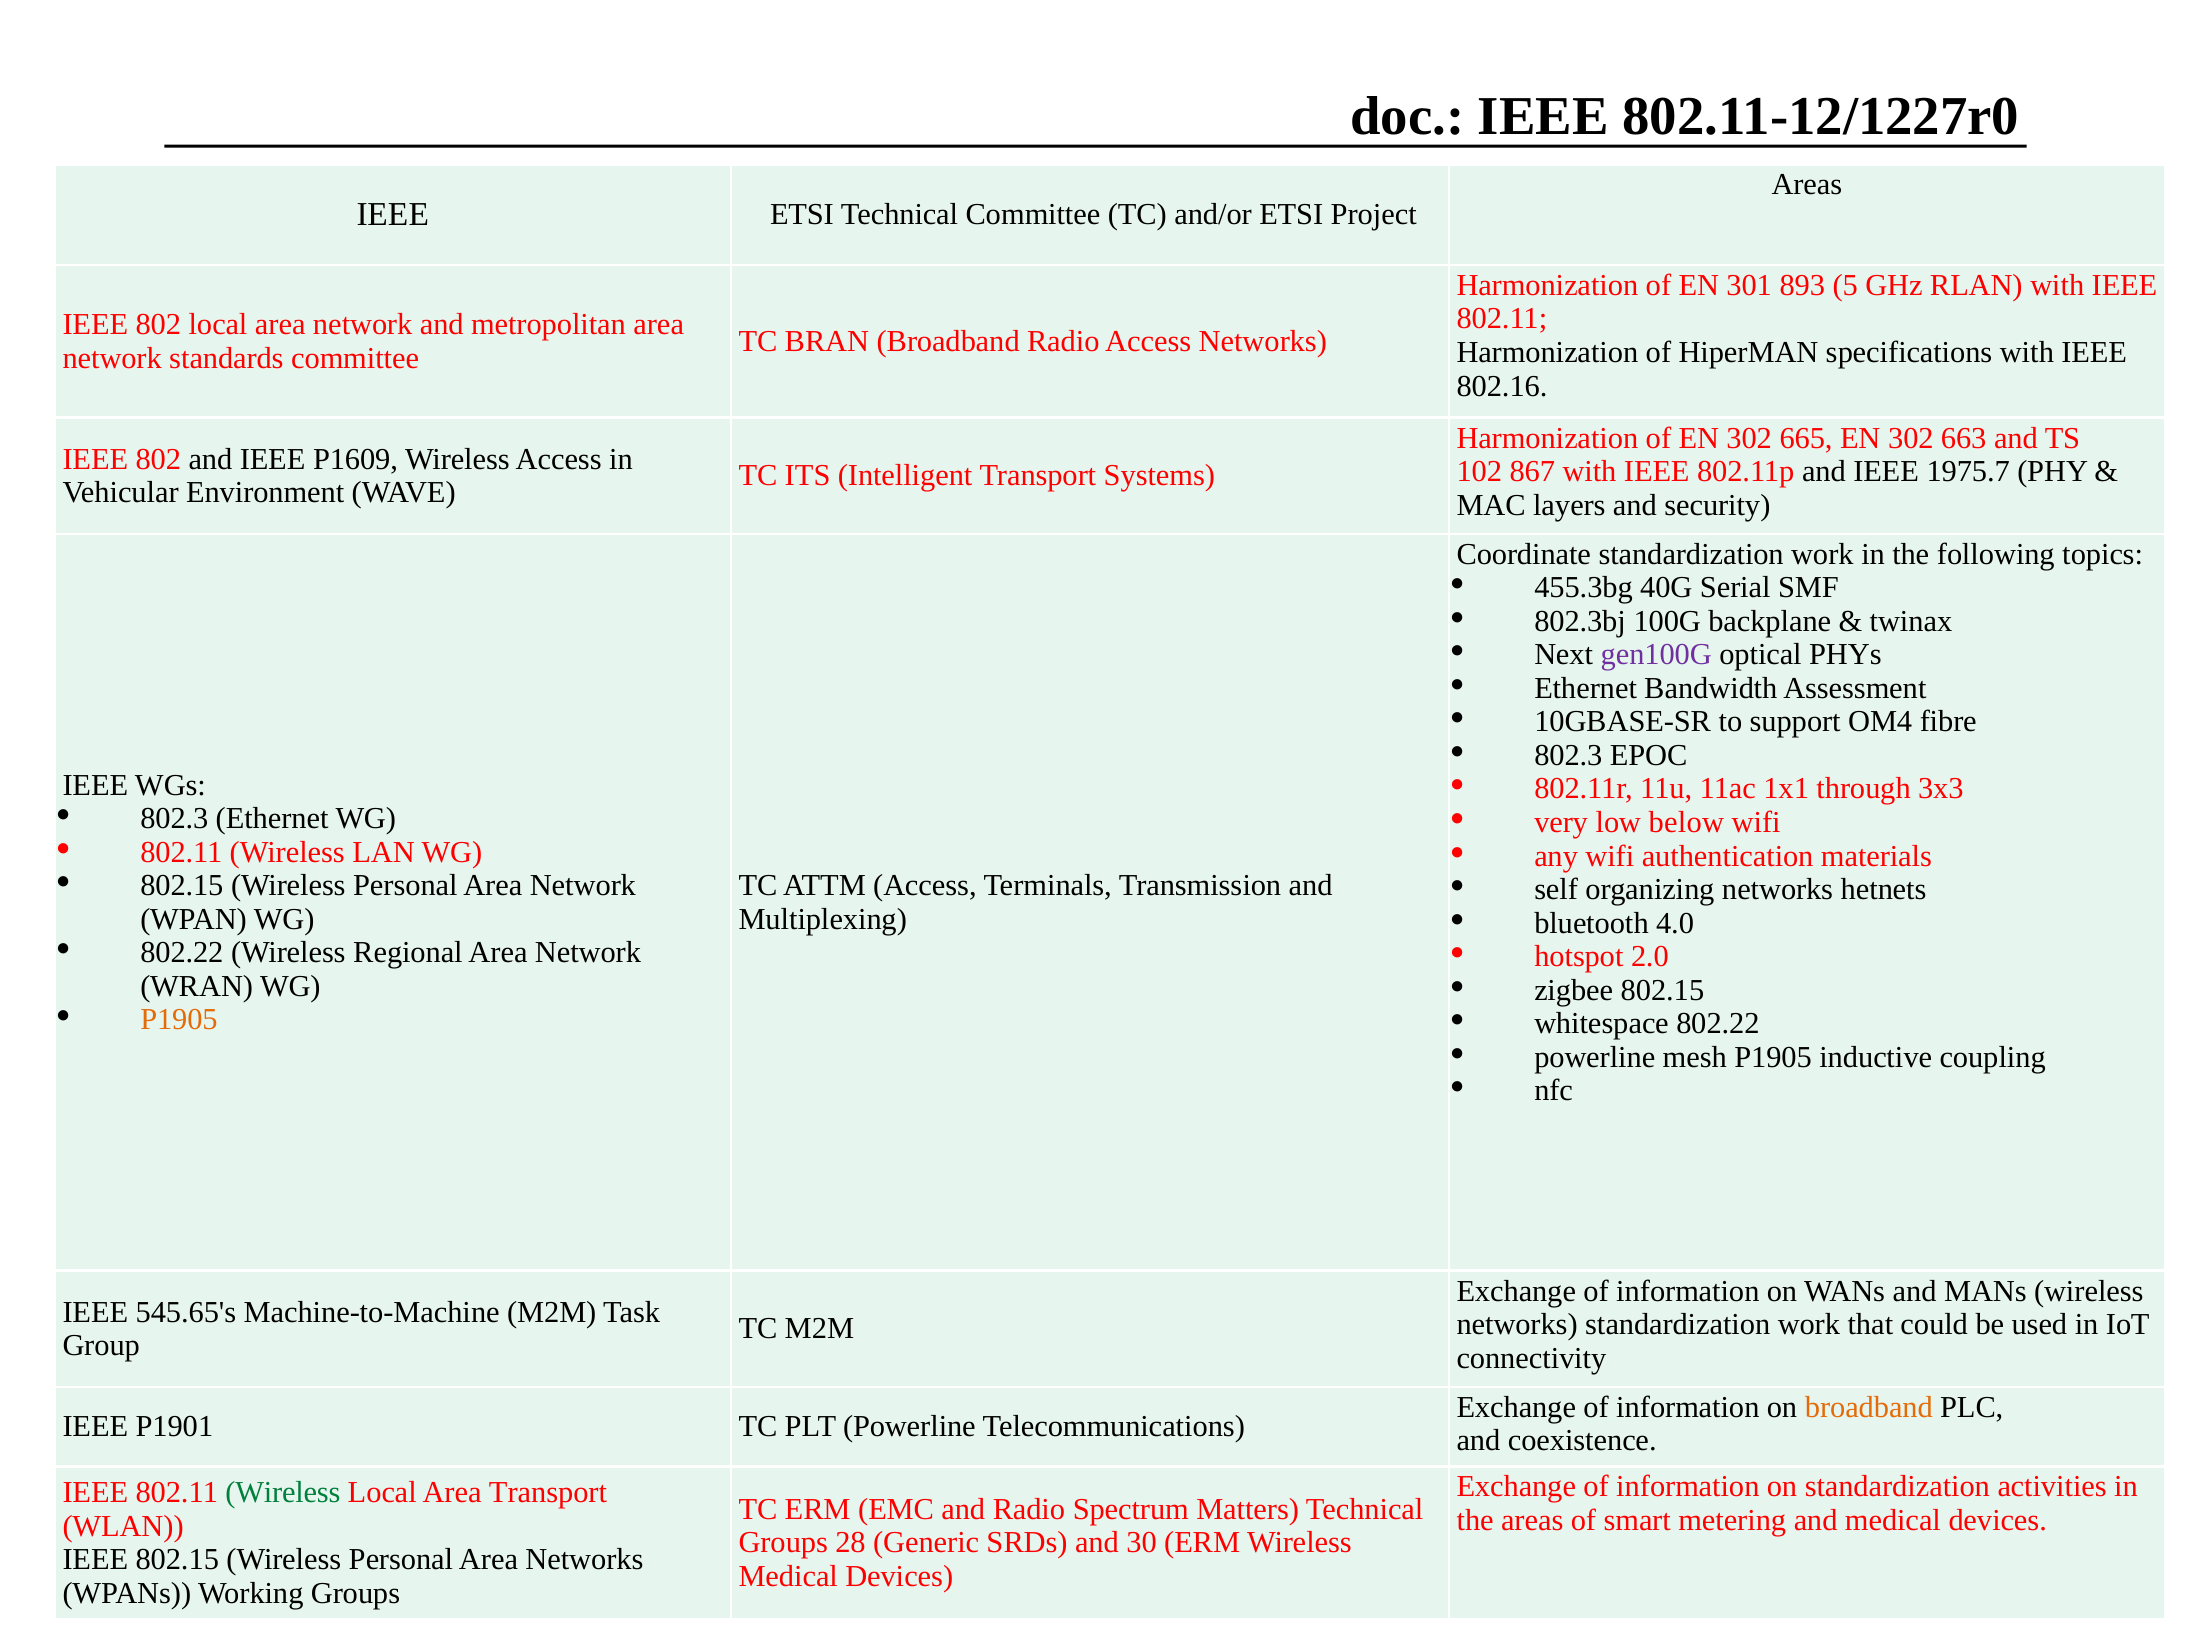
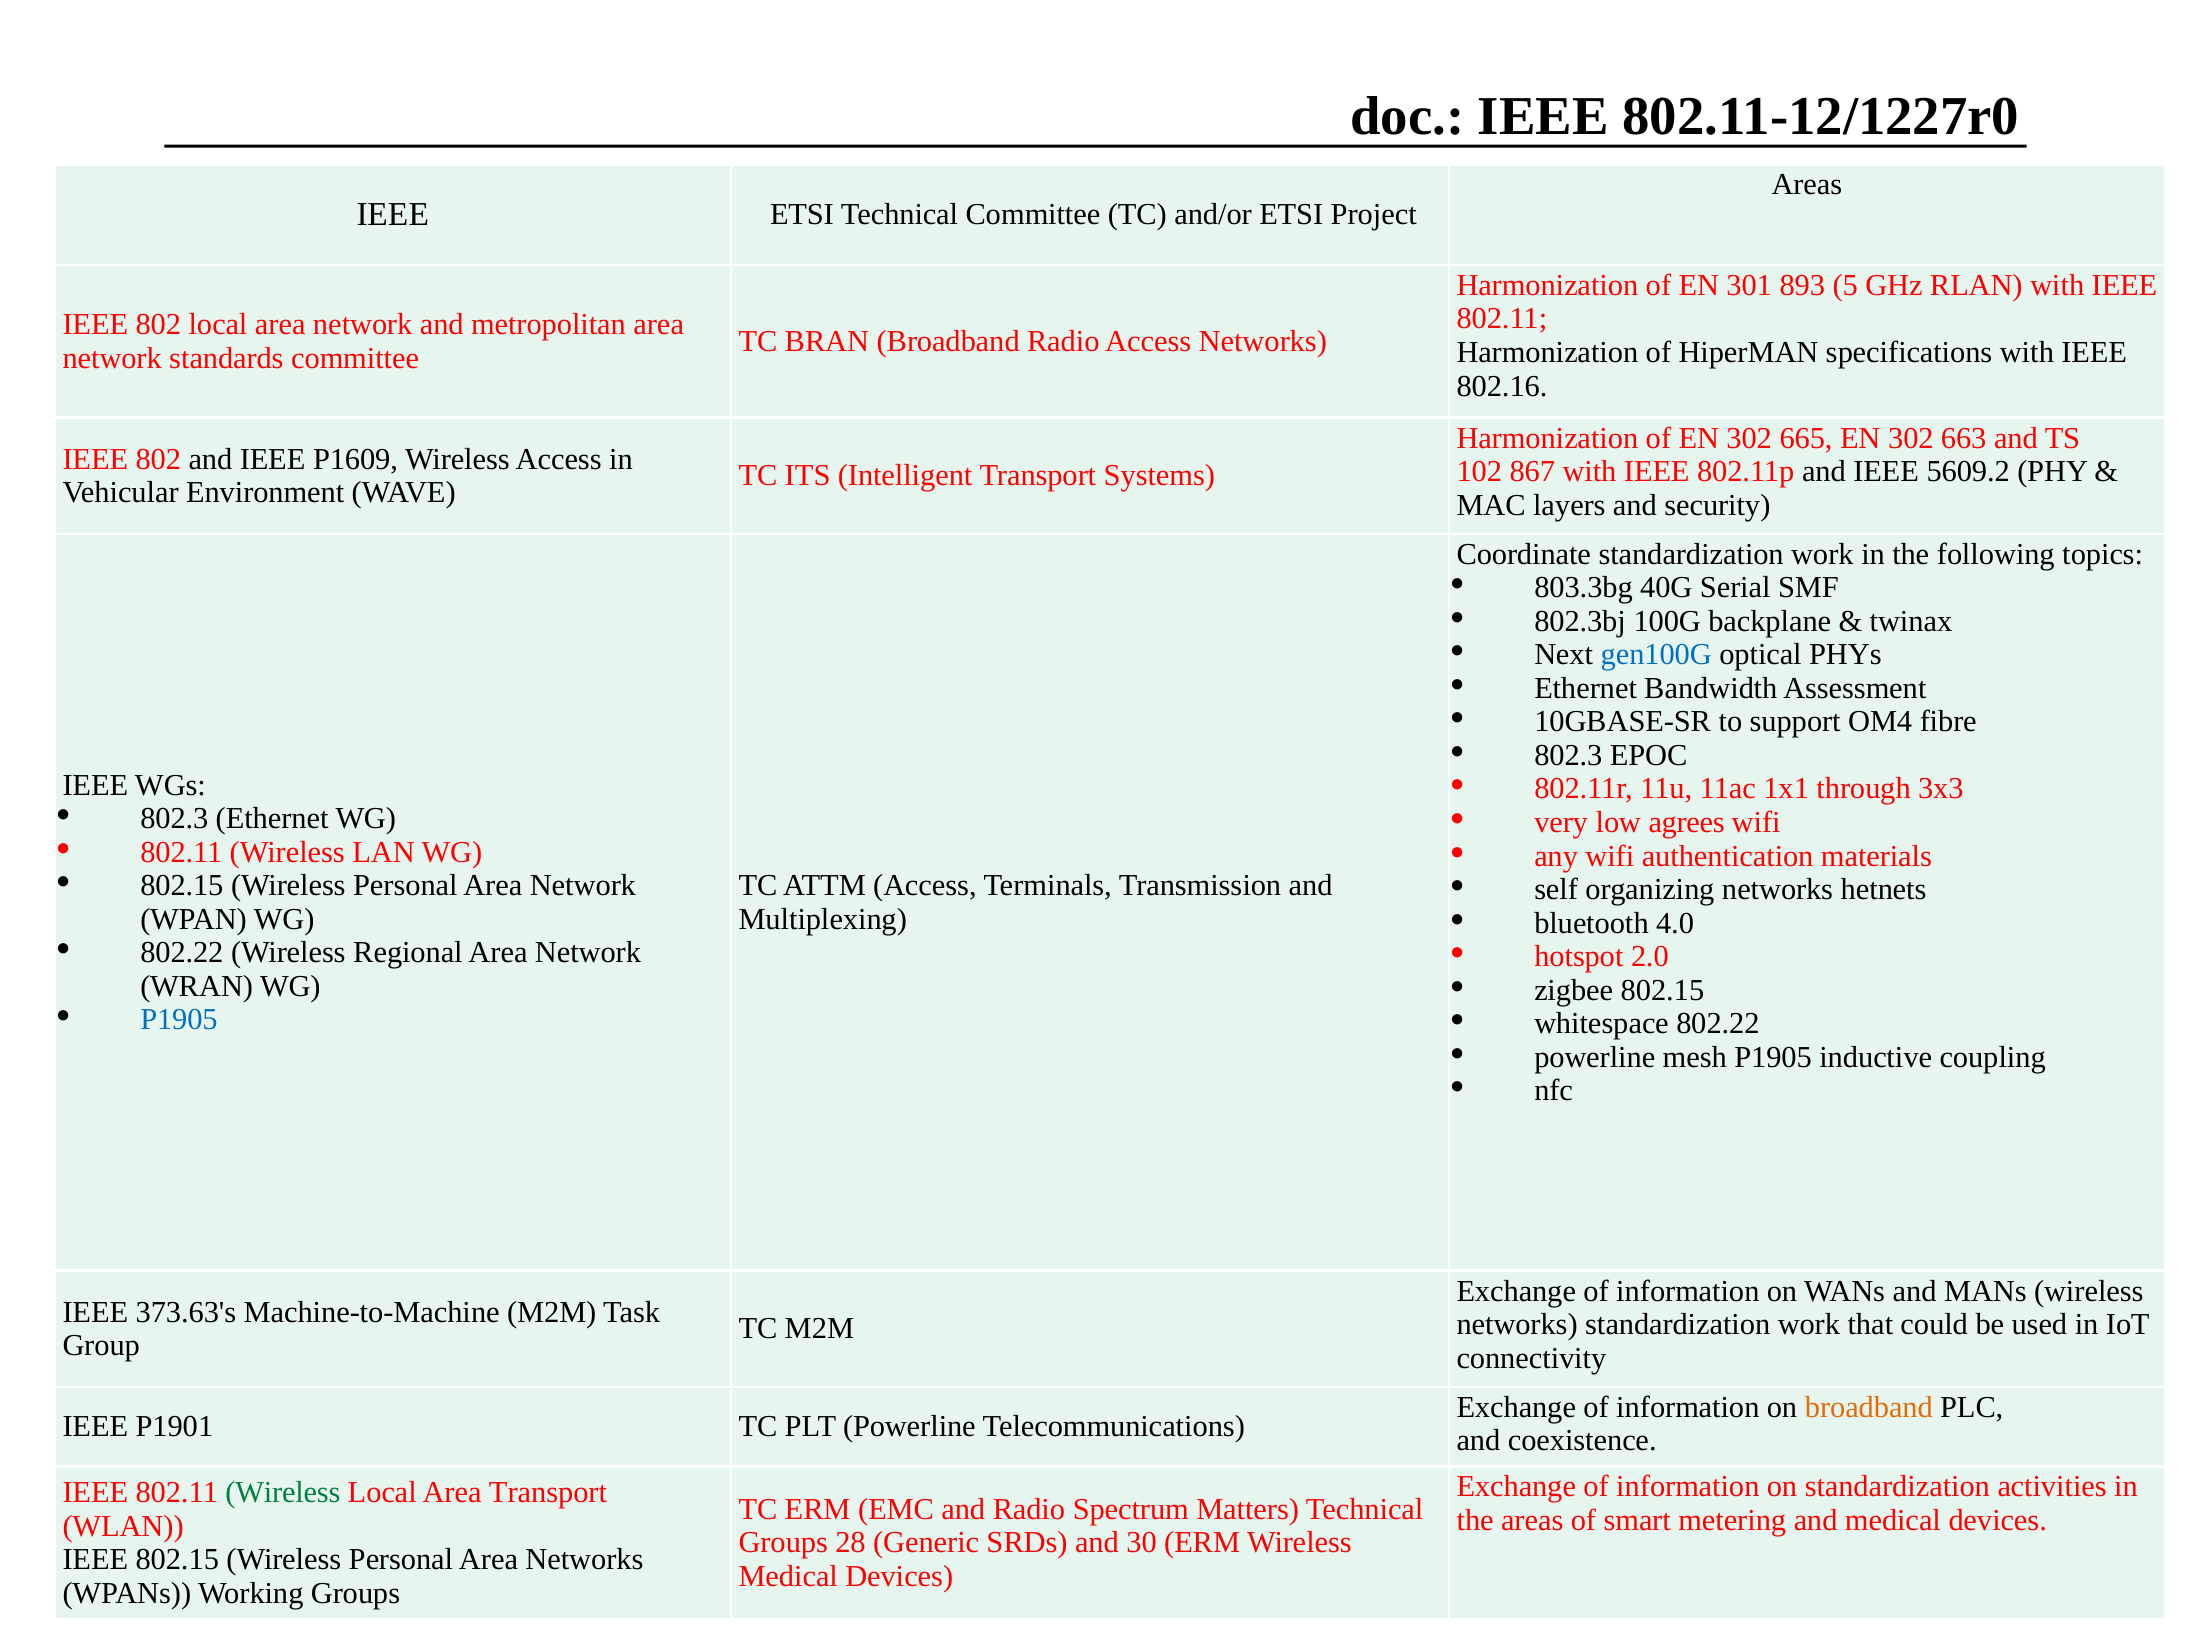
1975.7: 1975.7 -> 5609.2 (1968, 472)
455.3bg: 455.3bg -> 803.3bg (1584, 588)
gen100G colour: purple -> blue (1656, 655)
below: below -> agrees (1687, 823)
P1905 colour: orange -> blue (179, 1020)
545.65's: 545.65's -> 373.63's (186, 1312)
